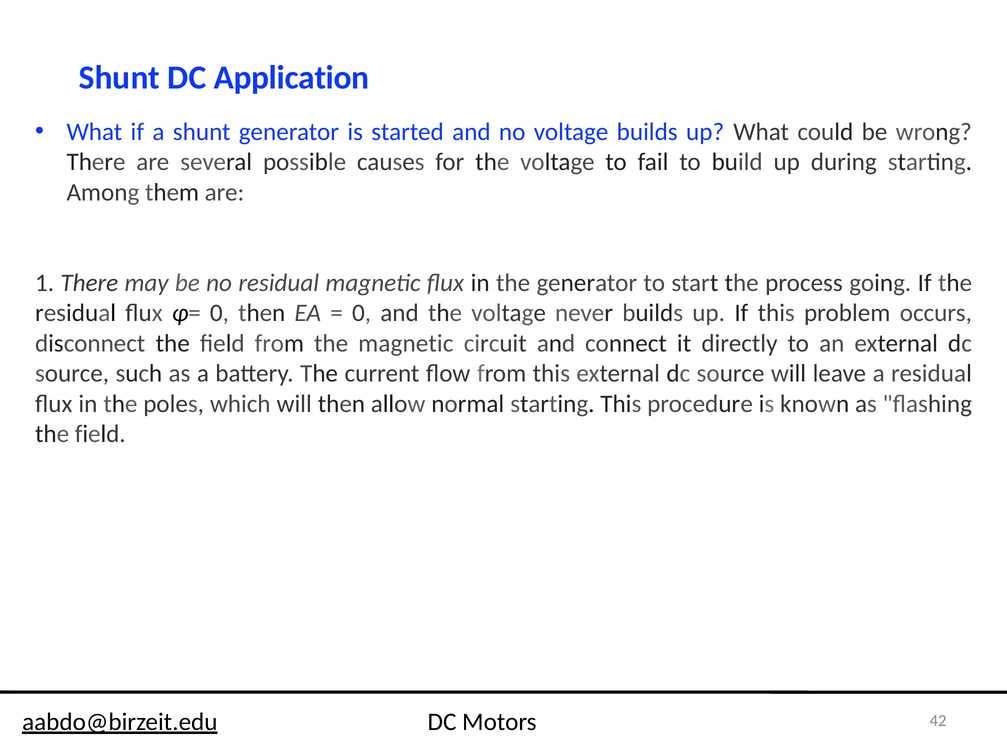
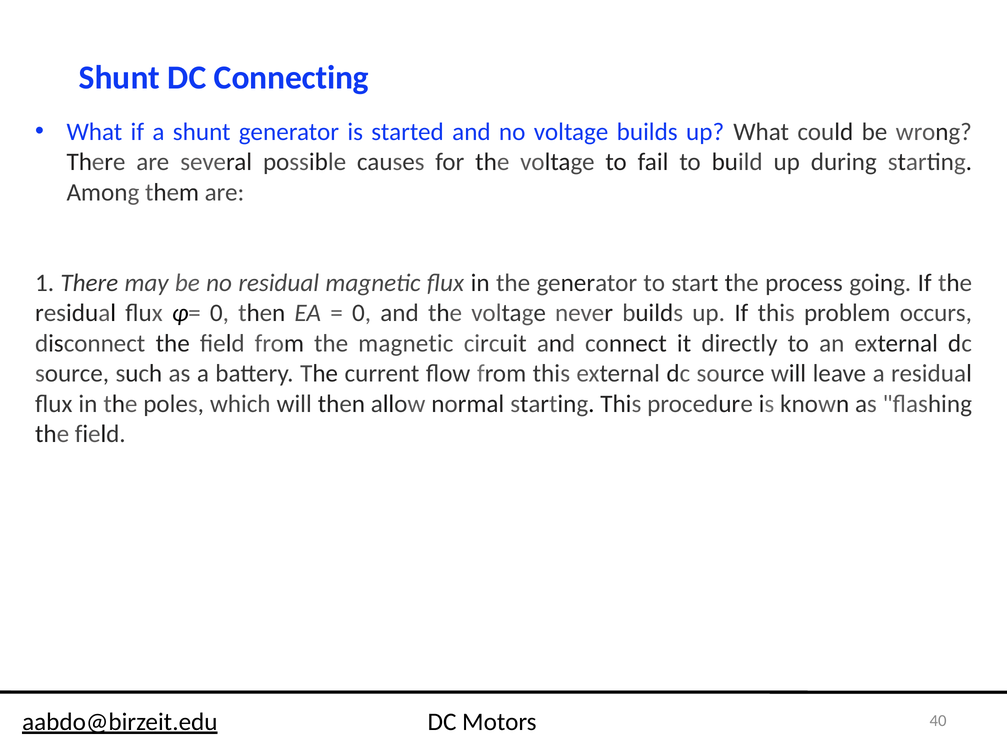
Application: Application -> Connecting (291, 78)
42: 42 -> 40 (938, 721)
